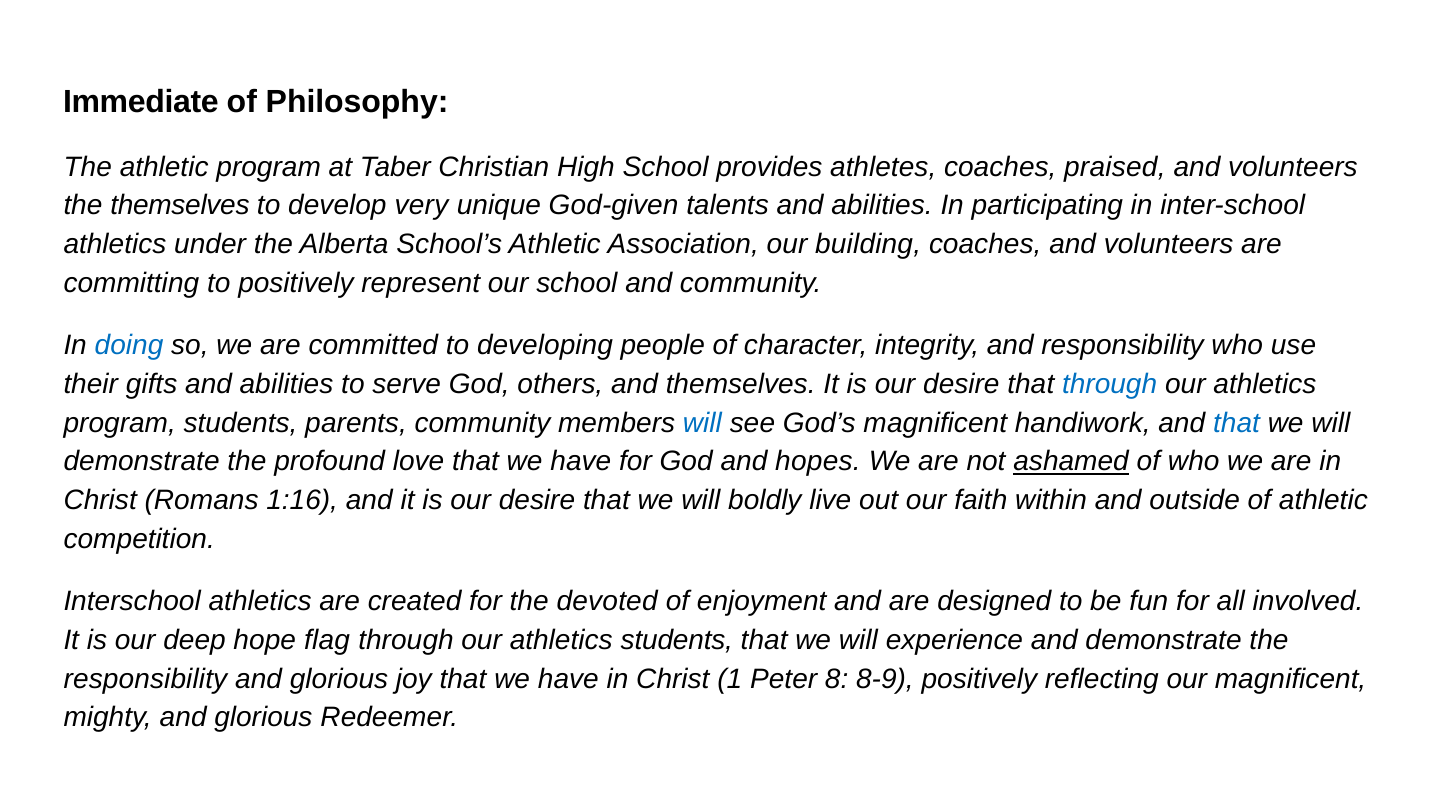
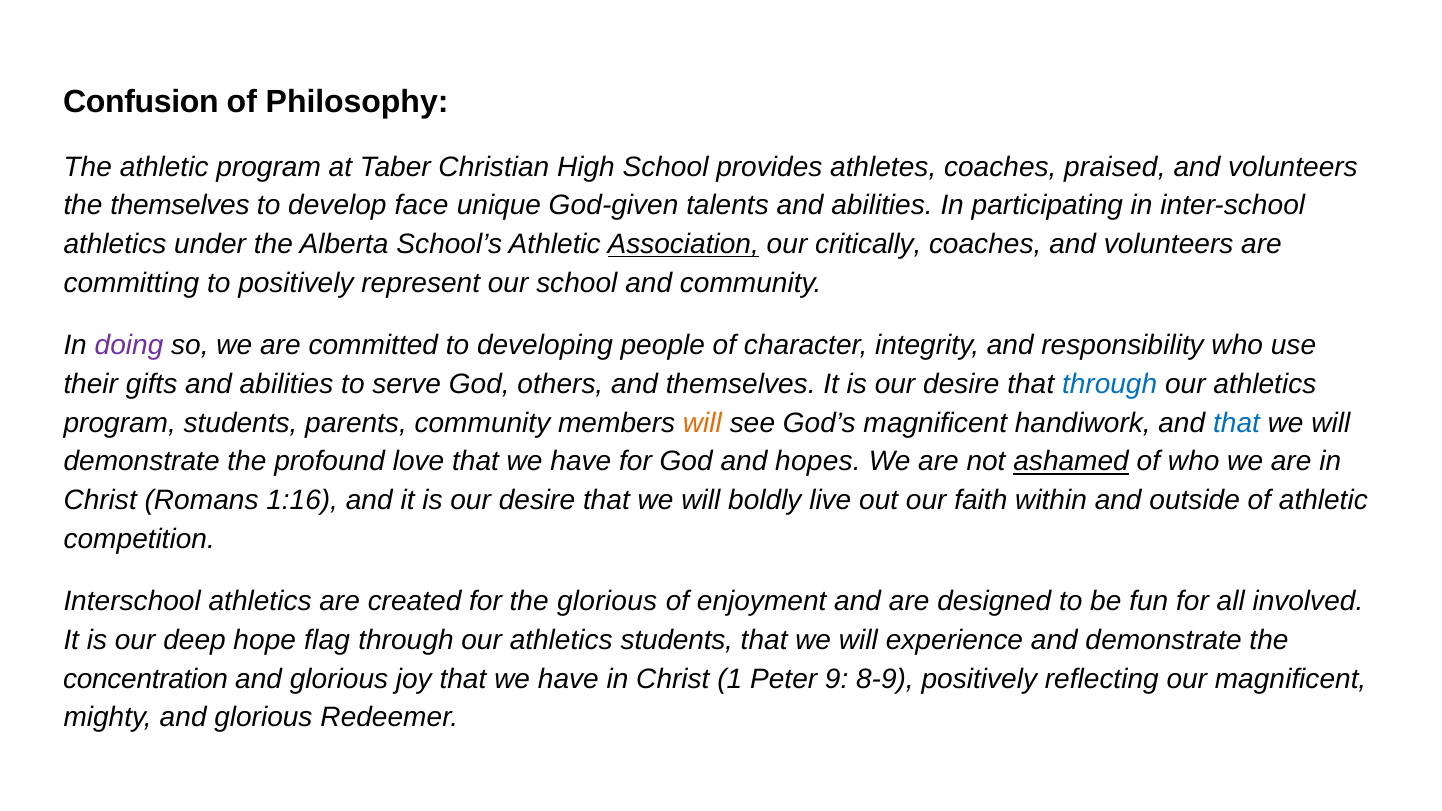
Immediate: Immediate -> Confusion (141, 102)
very: very -> face (421, 206)
Association underline: none -> present (683, 244)
building: building -> critically (868, 244)
doing colour: blue -> purple (129, 346)
will colour: blue -> orange (702, 423)
the devoted: devoted -> glorious (607, 602)
responsibility: responsibility -> concentration (146, 679)
8: 8 -> 9 (837, 679)
